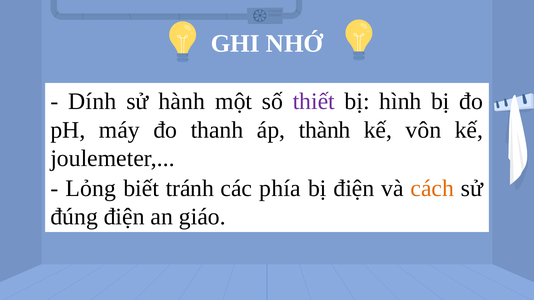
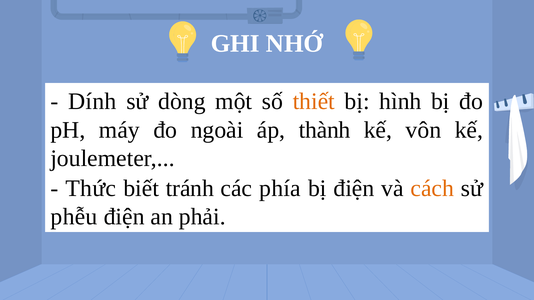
hành: hành -> dòng (182, 102)
thiết colour: purple -> orange (314, 102)
thanh: thanh -> ngoài (217, 130)
Lỏng: Lỏng -> Thức (91, 189)
đúng: đúng -> phễu (74, 217)
giáo: giáo -> phải (202, 217)
